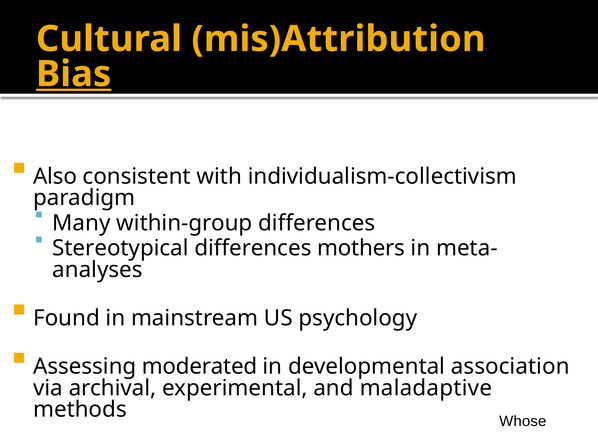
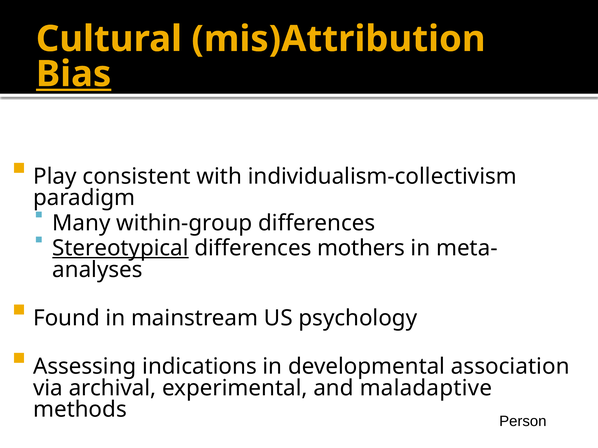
Also: Also -> Play (55, 177)
Stereotypical underline: none -> present (120, 248)
moderated: moderated -> indications (199, 367)
Whose: Whose -> Person (523, 422)
